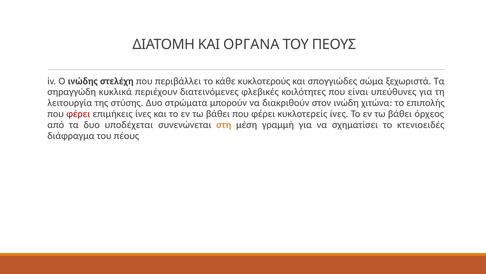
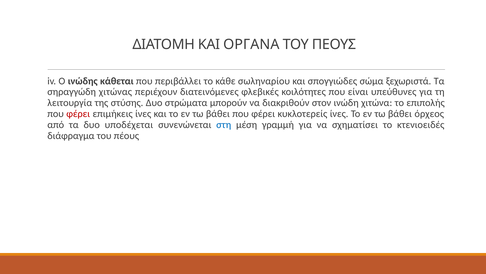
στελέχη: στελέχη -> κάθεται (117, 81)
κυκλοτερούς: κυκλοτερούς -> σωληναρίου (264, 81)
κυκλικά: κυκλικά -> χιτώνας (115, 92)
στη colour: orange -> blue (224, 125)
